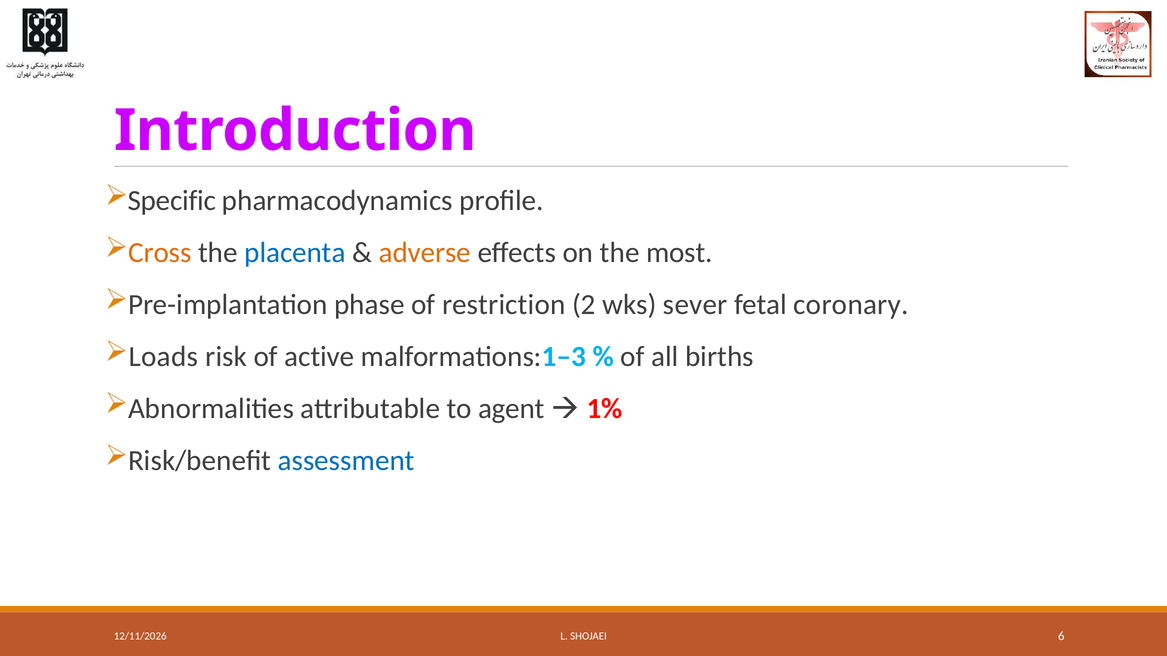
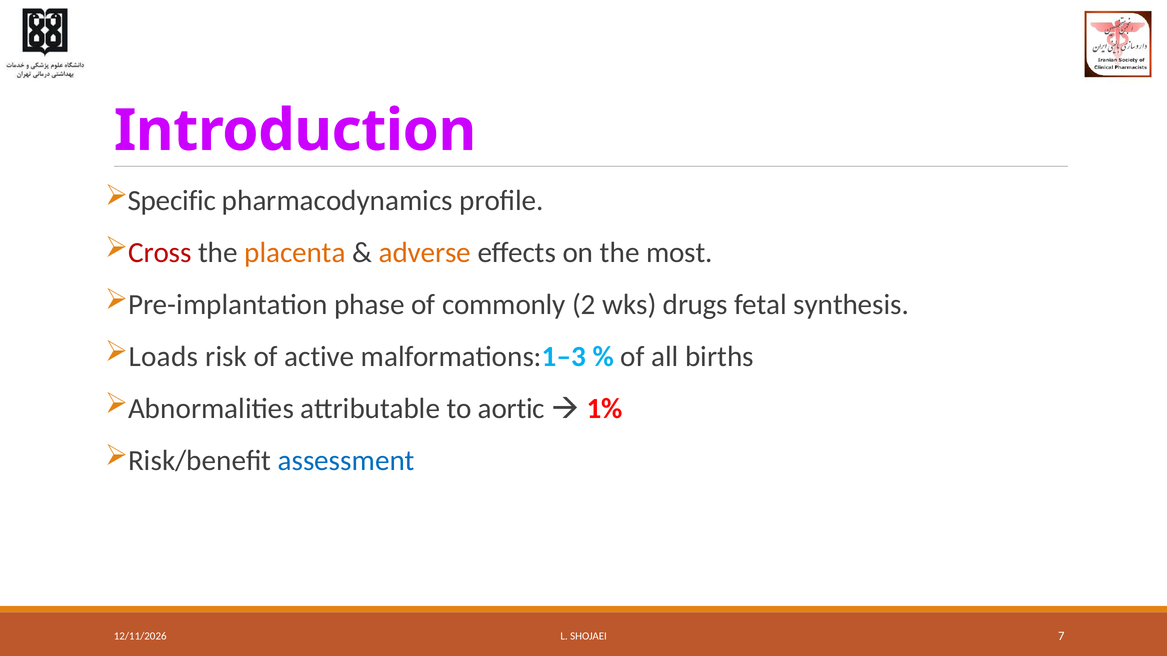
Cross colour: orange -> red (160, 253)
placenta colour: blue -> orange (295, 253)
restriction: restriction -> commonly (504, 305)
sever: sever -> drugs (695, 305)
coronary: coronary -> synthesis (851, 305)
agent: agent -> aortic (511, 409)
6: 6 -> 7 (1061, 637)
